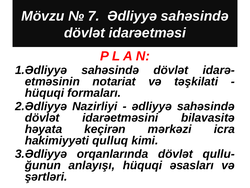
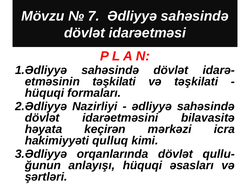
notariat: notariat -> təşkilati (114, 81)
